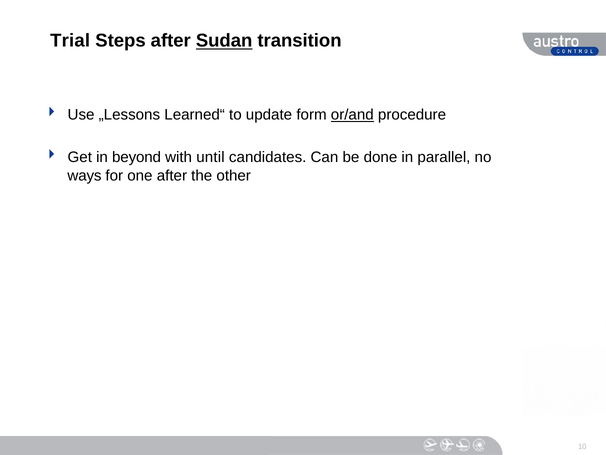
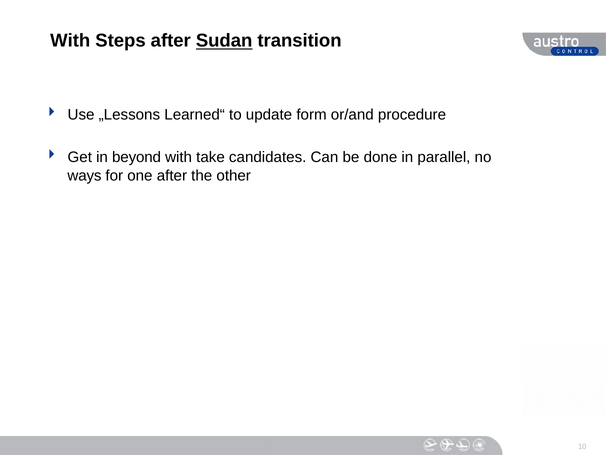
Trial: Trial -> With (70, 41)
or/and underline: present -> none (352, 115)
until: until -> take (211, 157)
